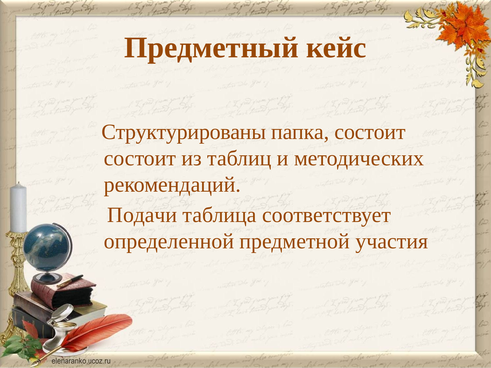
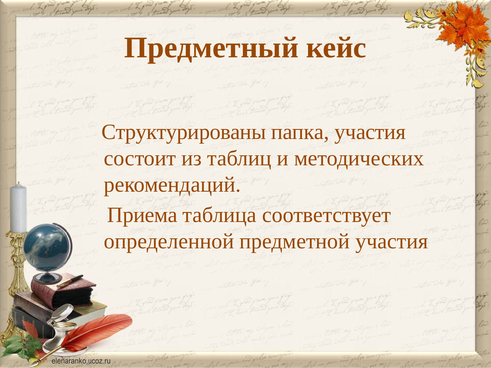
папка состоит: состоит -> участия (370, 132)
Подачи: Подачи -> Приема (142, 215)
